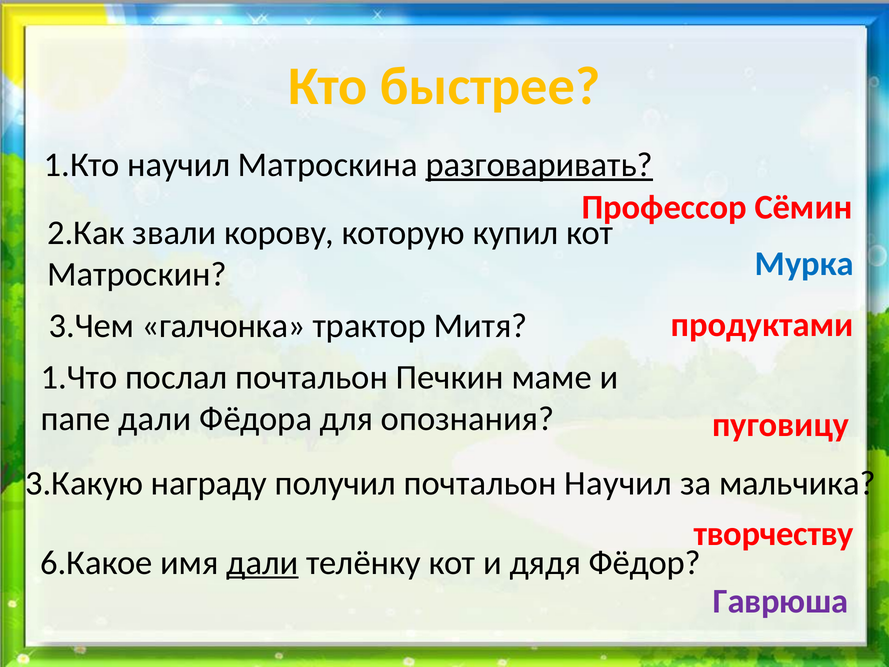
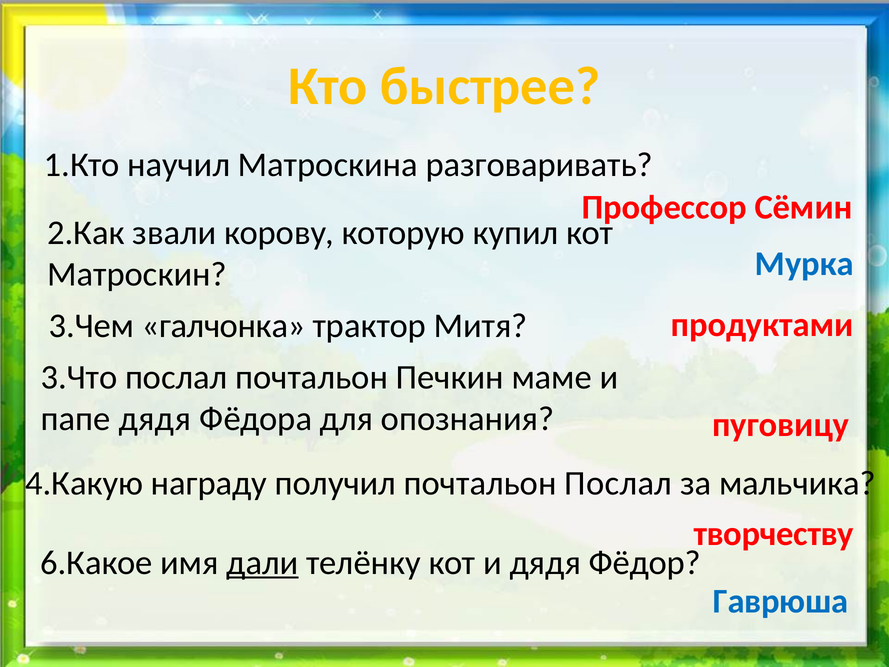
разговаривать underline: present -> none (539, 165)
1.Что: 1.Что -> 3.Что (79, 377)
папе дали: дали -> дядя (155, 419)
3.Какую: 3.Какую -> 4.Какую (84, 483)
почтальон Научил: Научил -> Послал (618, 483)
Гаврюша colour: purple -> blue (781, 601)
